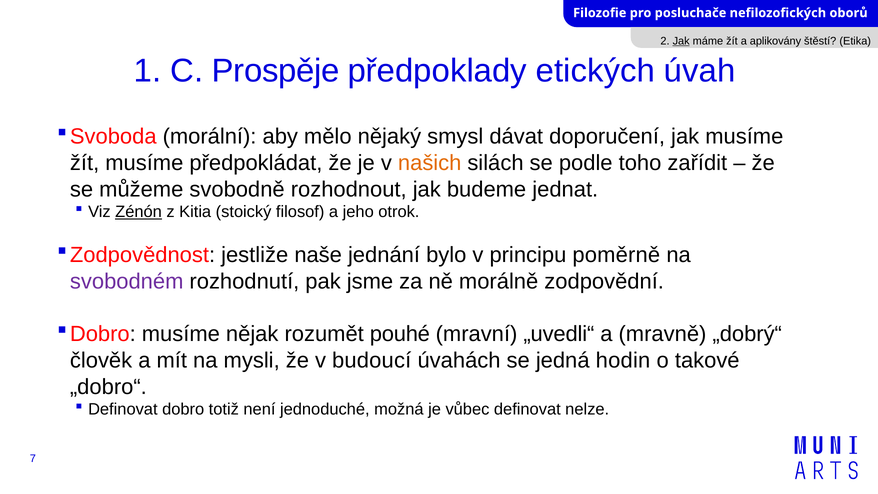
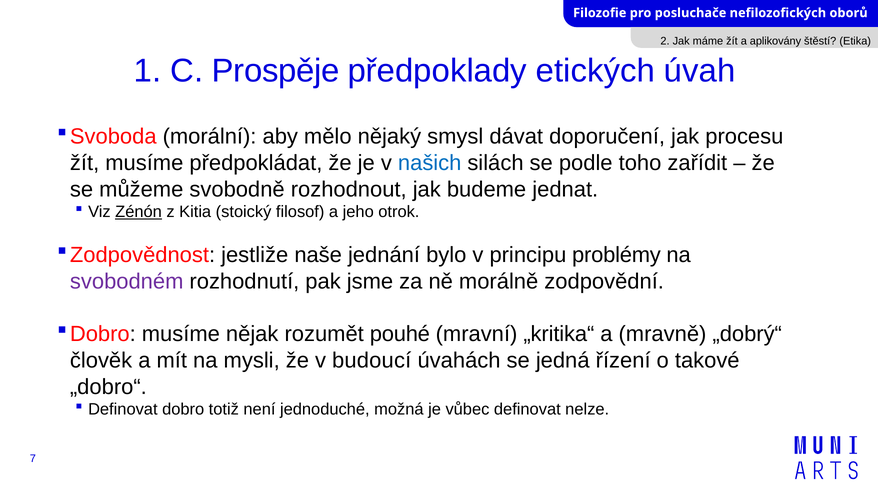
Jak underline: present -> none (681, 41)
jak musíme: musíme -> procesu (744, 137)
našich colour: orange -> blue (430, 163)
poměrně: poměrně -> problémy (616, 255)
„uvedli“: „uvedli“ -> „kritika“ (559, 334)
hodin: hodin -> řízení (623, 360)
